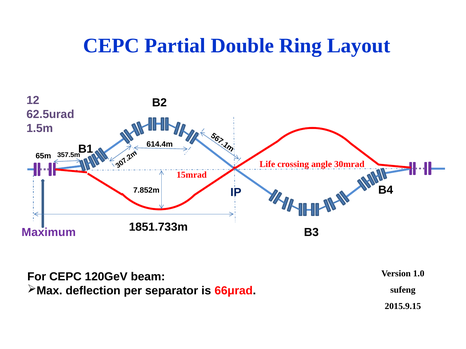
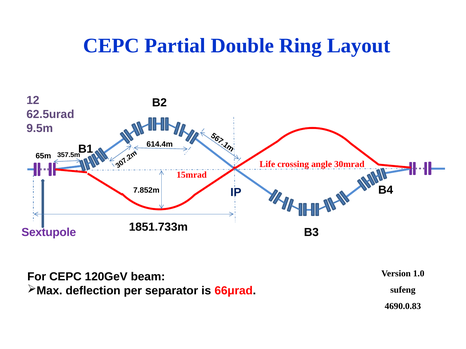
1.5m: 1.5m -> 9.5m (40, 129)
Maximum: Maximum -> Sextupole (49, 233)
2015.9.15: 2015.9.15 -> 4690.0.83 (403, 307)
